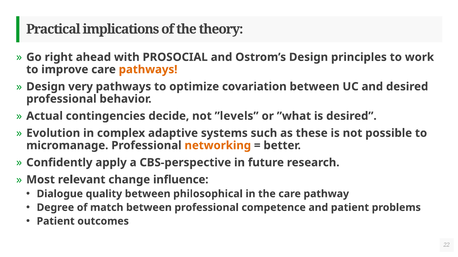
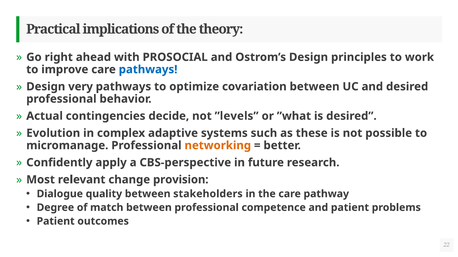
pathways colour: orange -> blue (148, 70)
influence: influence -> provision (181, 180)
philosophical: philosophical -> stakeholders (208, 194)
